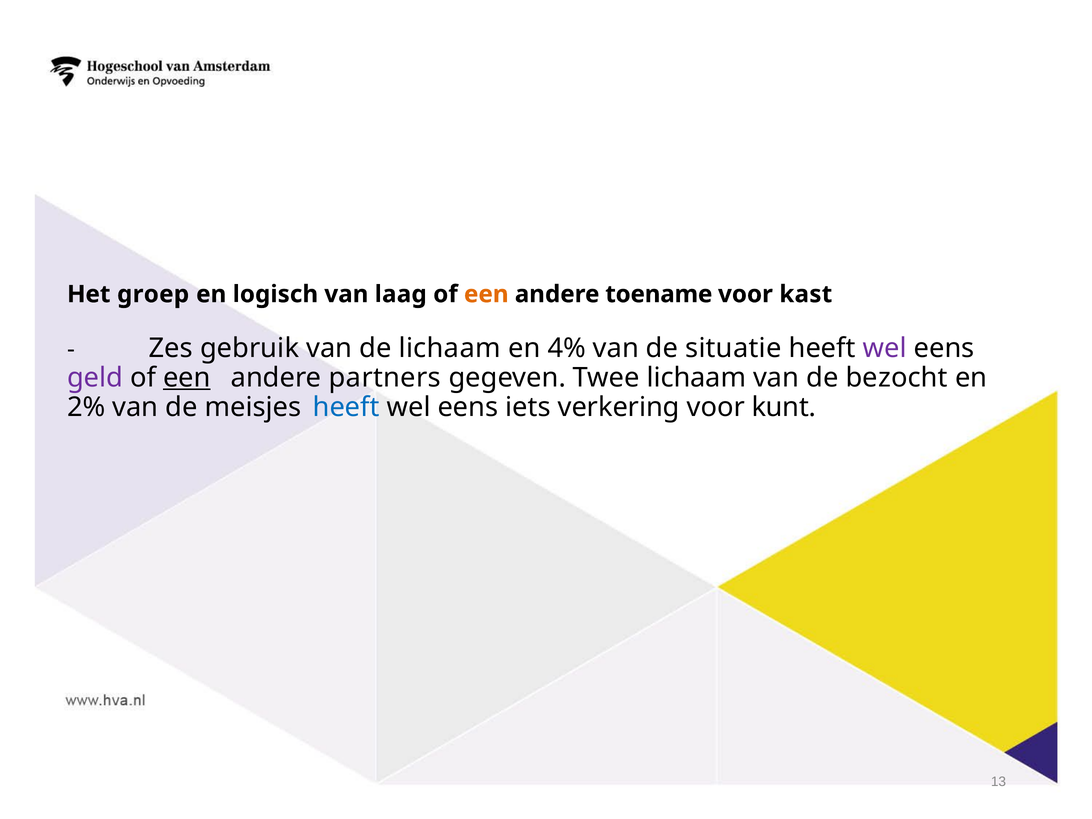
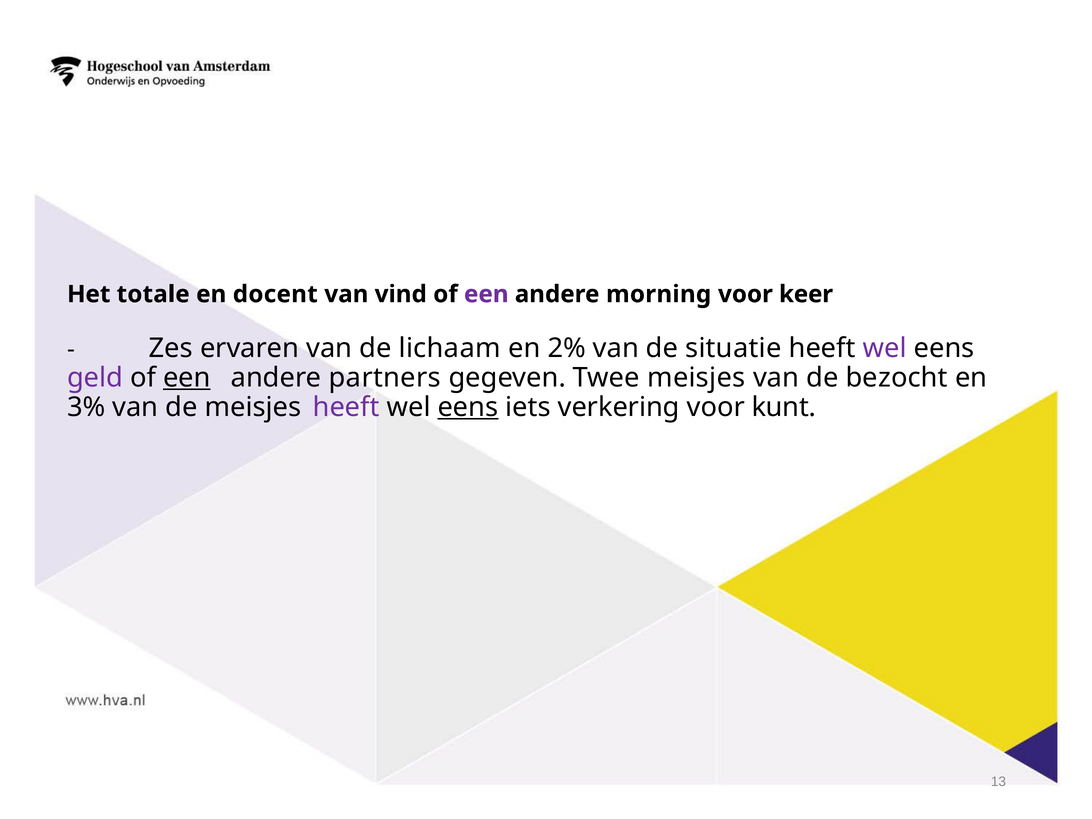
groep: groep -> totale (153, 294)
logisch: logisch -> docent (275, 294)
laag: laag -> vind (401, 294)
een colour: orange -> purple (486, 294)
toename: toename -> morning (659, 294)
kast: kast -> keer (806, 294)
gebruik: gebruik -> ervaren (250, 348)
4%: 4% -> 2% (567, 348)
Twee lichaam: lichaam -> meisjes (696, 378)
2%: 2% -> 3% (86, 407)
heeft colour: blue -> purple (346, 407)
eens underline: none -> present (468, 407)
